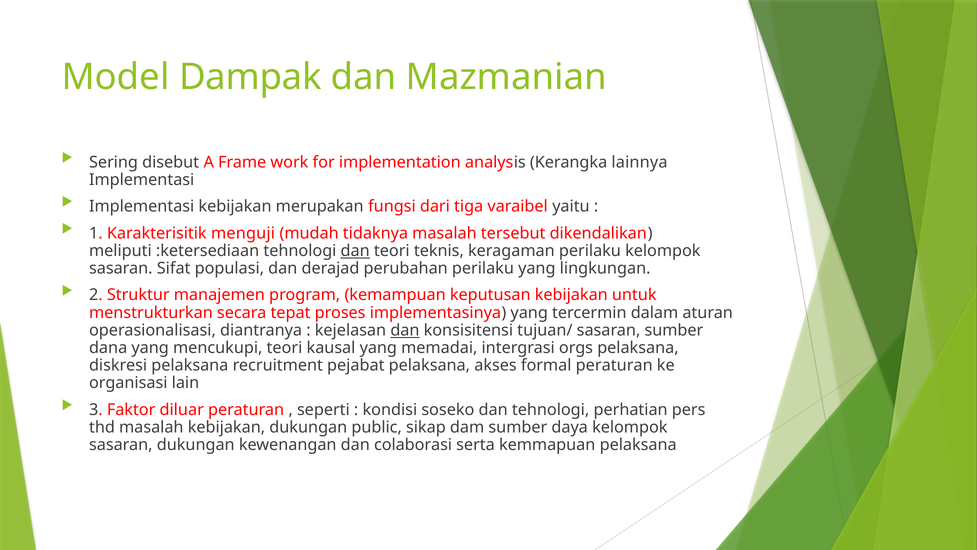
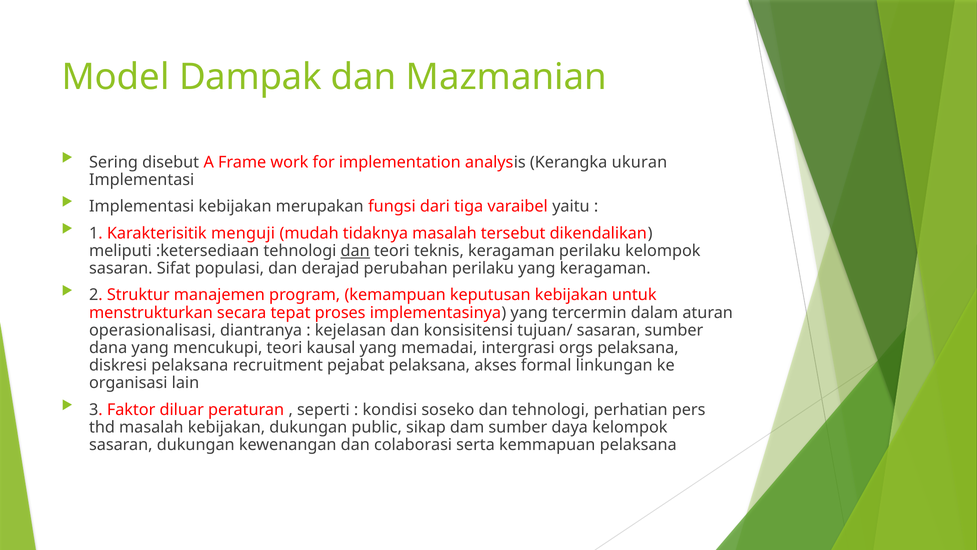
lainnya: lainnya -> ukuran (640, 162)
yang lingkungan: lingkungan -> keragaman (605, 268)
dan underline: present -> none (405, 330)
formal peraturan: peraturan -> linkungan (614, 365)
